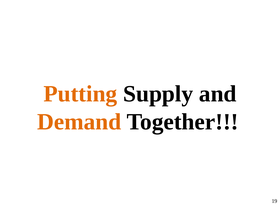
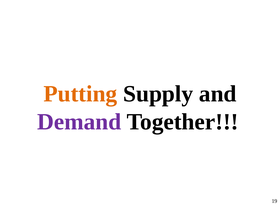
Demand colour: orange -> purple (79, 122)
